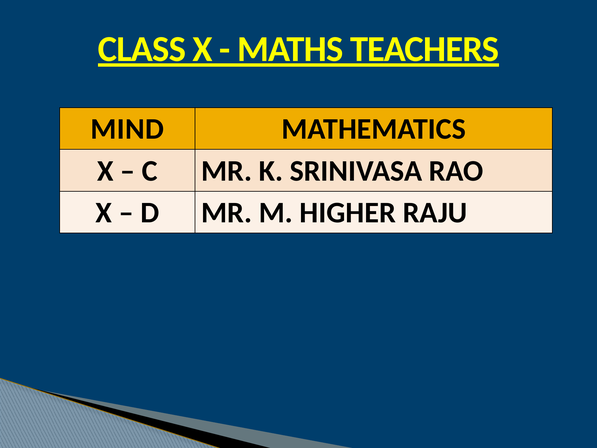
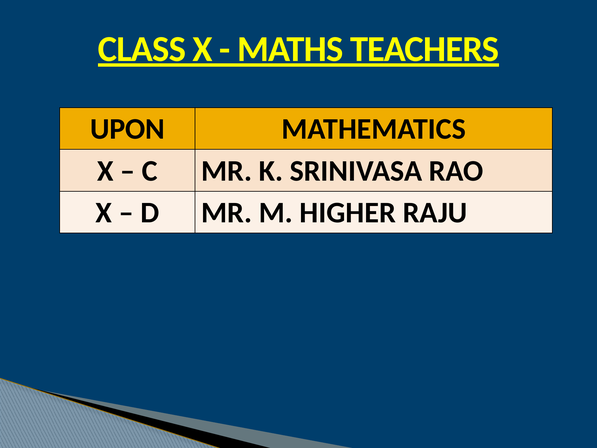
MIND: MIND -> UPON (127, 129)
